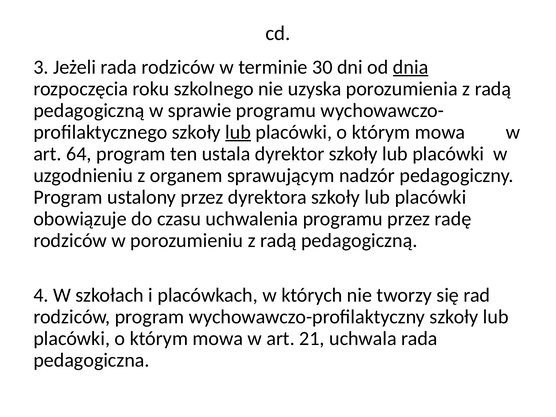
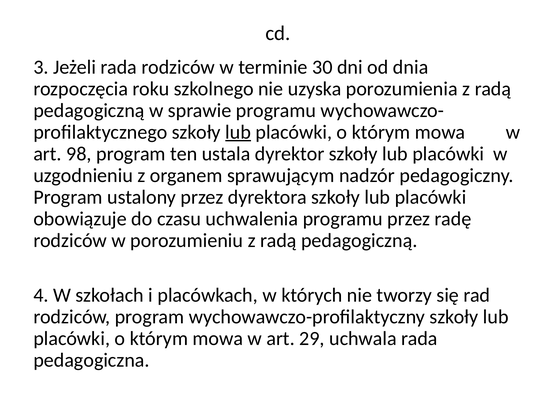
dnia underline: present -> none (411, 67)
64: 64 -> 98 (79, 154)
21: 21 -> 29 (312, 338)
